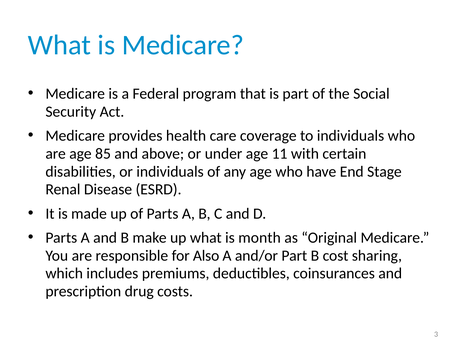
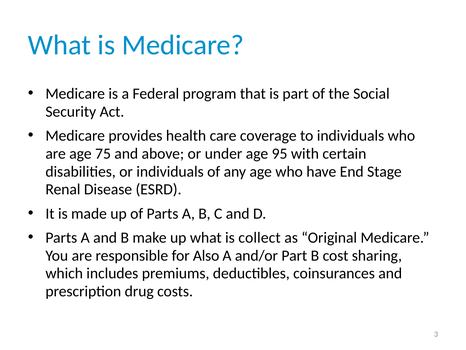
85: 85 -> 75 (103, 153)
11: 11 -> 95 (280, 153)
month: month -> collect (260, 237)
